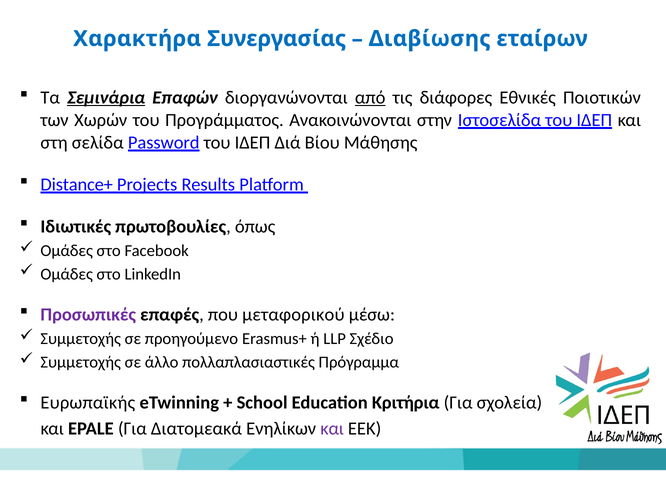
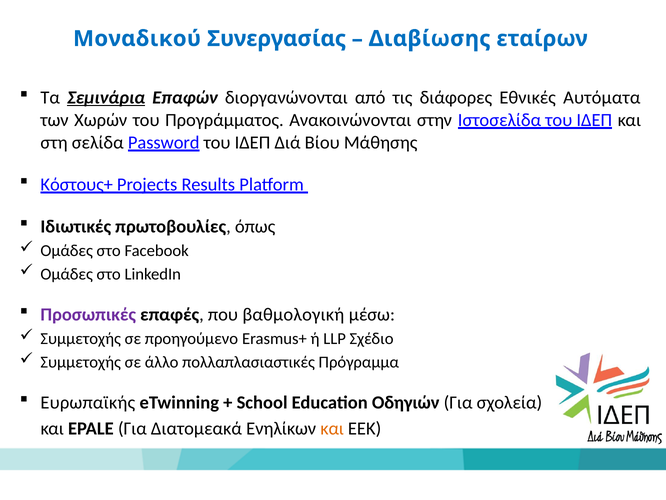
Χαρακτήρα: Χαρακτήρα -> Μοναδικού (137, 39)
από underline: present -> none (370, 98)
Ποιοτικών: Ποιοτικών -> Αυτόματα (602, 98)
Distance+: Distance+ -> Κόστους+ (77, 184)
μεταφορικού: μεταφορικού -> βαθμολογική (293, 314)
Κριτήρια: Κριτήρια -> Οδηγιών (406, 402)
και colour: purple -> orange (332, 428)
